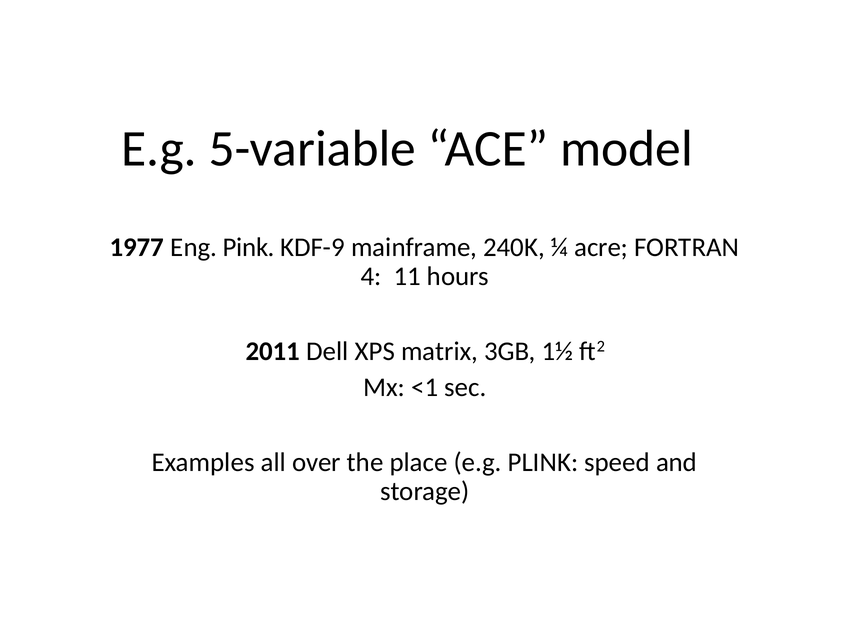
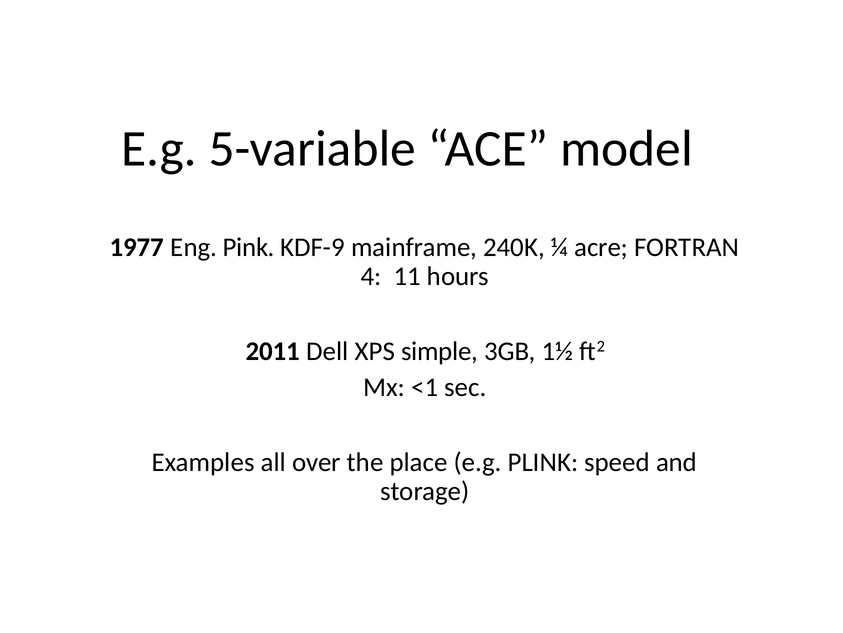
matrix: matrix -> simple (440, 351)
